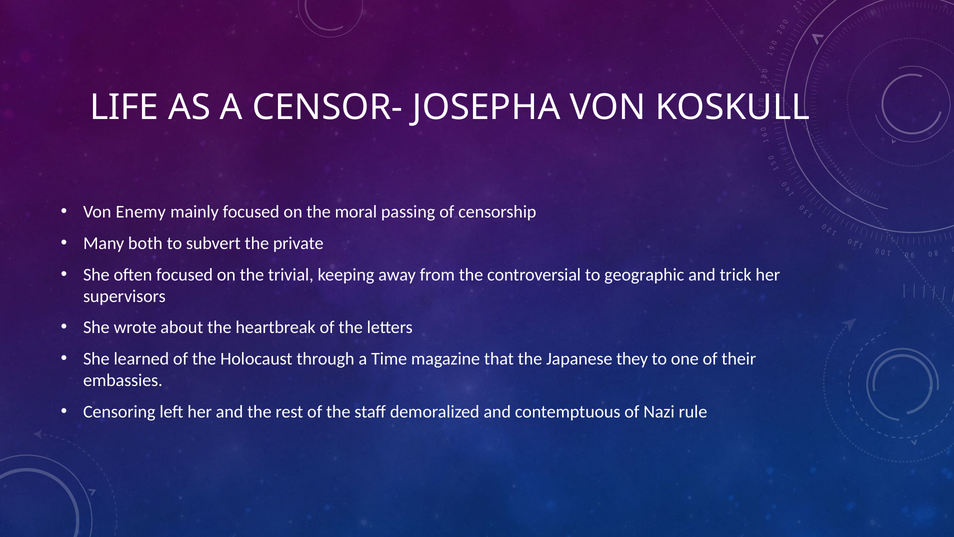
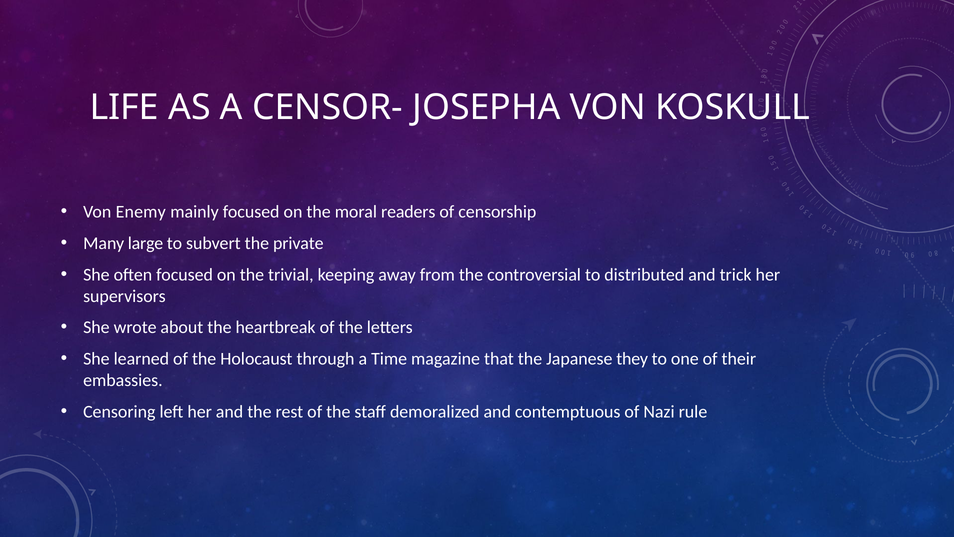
passing: passing -> readers (408, 212)
both: both -> large (146, 243)
geographic: geographic -> distributed (644, 274)
